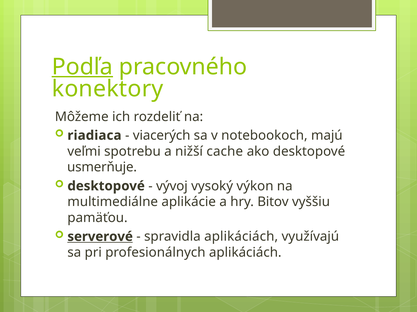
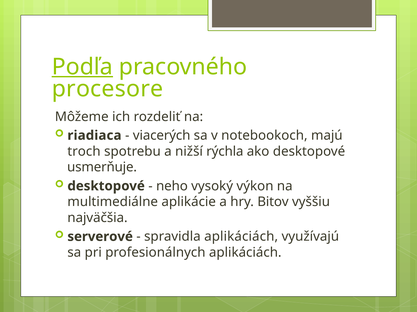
konektory: konektory -> procesore (108, 89)
veľmi: veľmi -> troch (84, 152)
cache: cache -> rýchla (225, 152)
vývoj: vývoj -> neho (172, 186)
pamäťou: pamäťou -> najväčšia (98, 218)
serverové underline: present -> none (100, 237)
